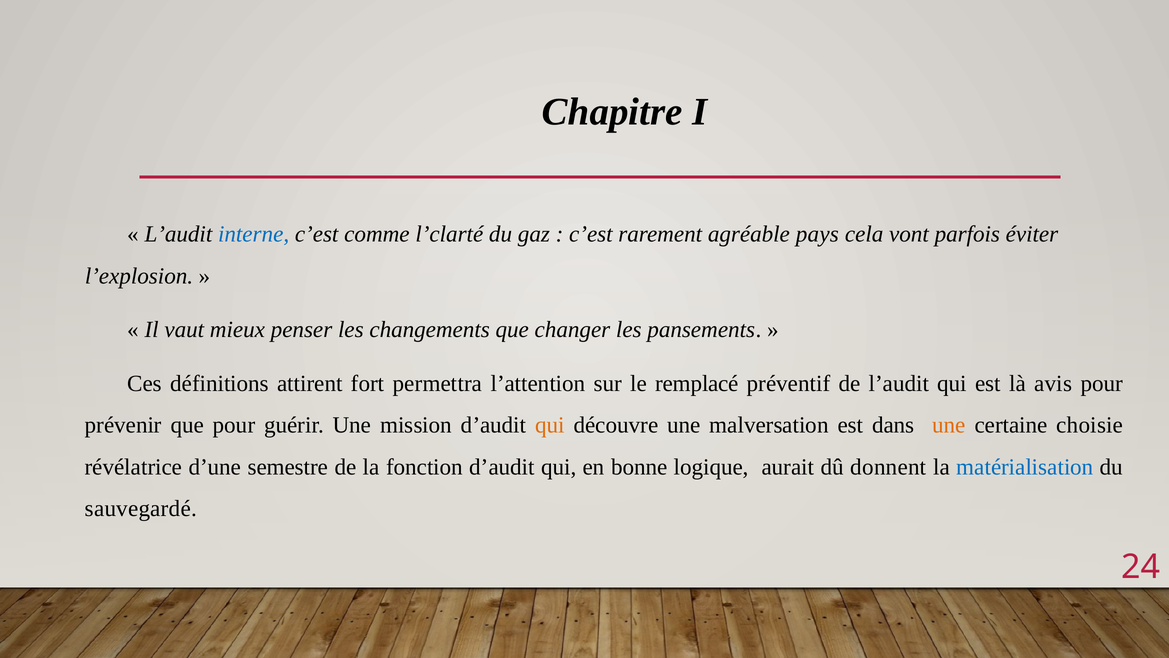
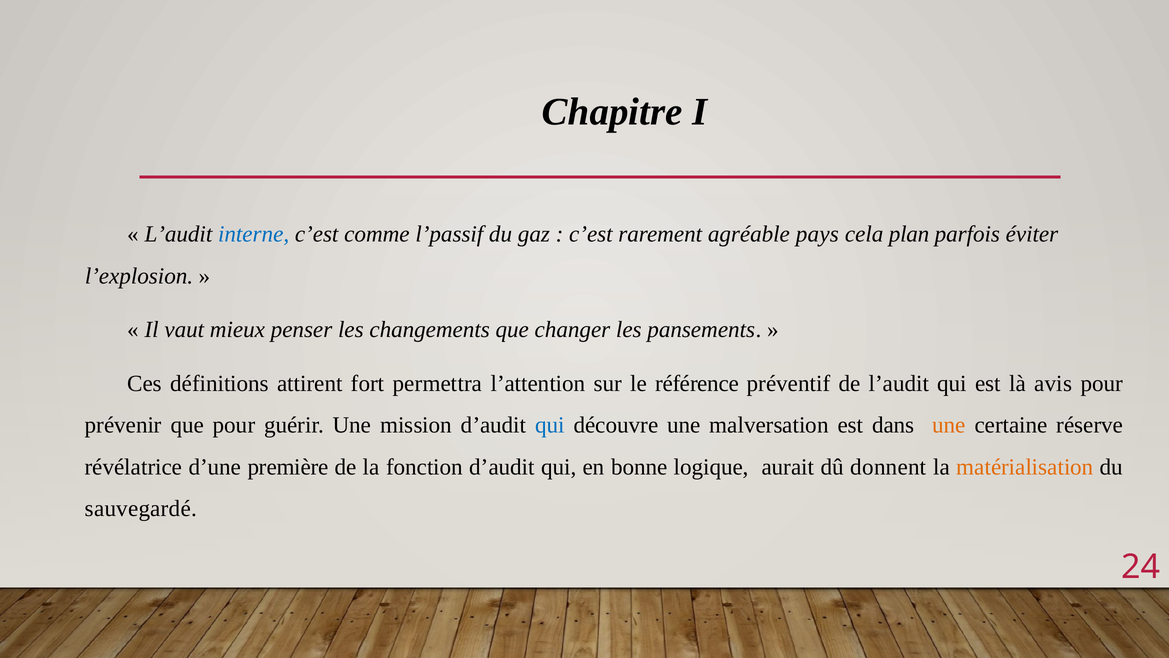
l’clarté: l’clarté -> l’passif (449, 234)
vont: vont -> plan (909, 234)
remplacé: remplacé -> référence (697, 383)
qui colour: orange -> blue (550, 425)
choisie: choisie -> réserve (1090, 425)
semestre: semestre -> première (288, 467)
matérialisation colour: blue -> orange (1025, 467)
